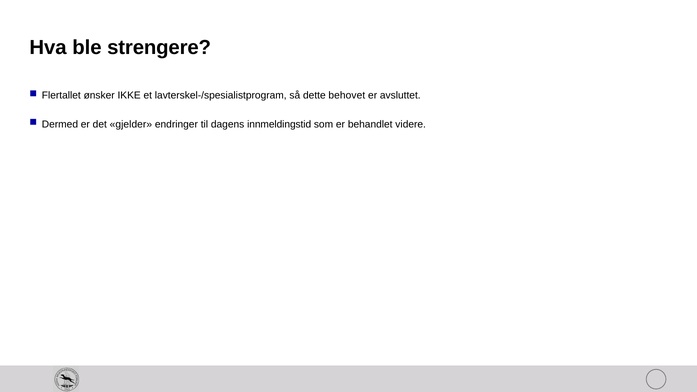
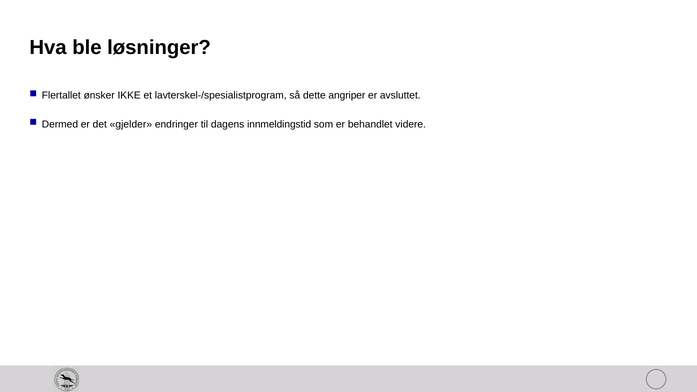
strengere: strengere -> løsninger (159, 48)
behovet: behovet -> angriper (347, 95)
